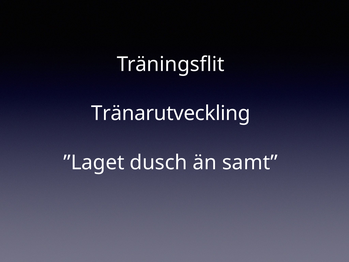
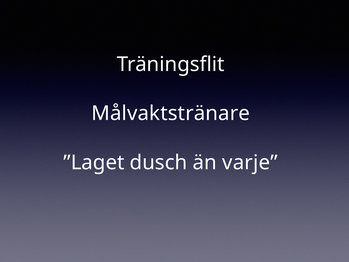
Tränarutveckling: Tränarutveckling -> Målvaktstränare (171, 113)
samt: samt -> varje (250, 162)
